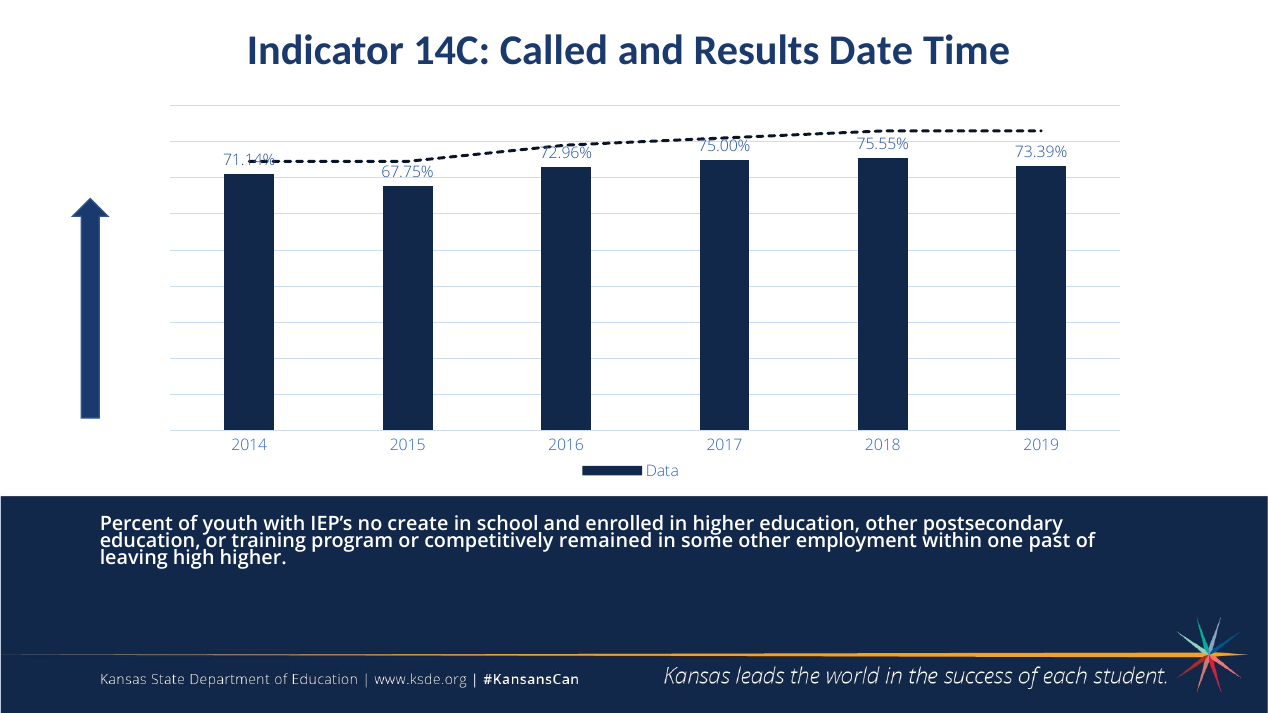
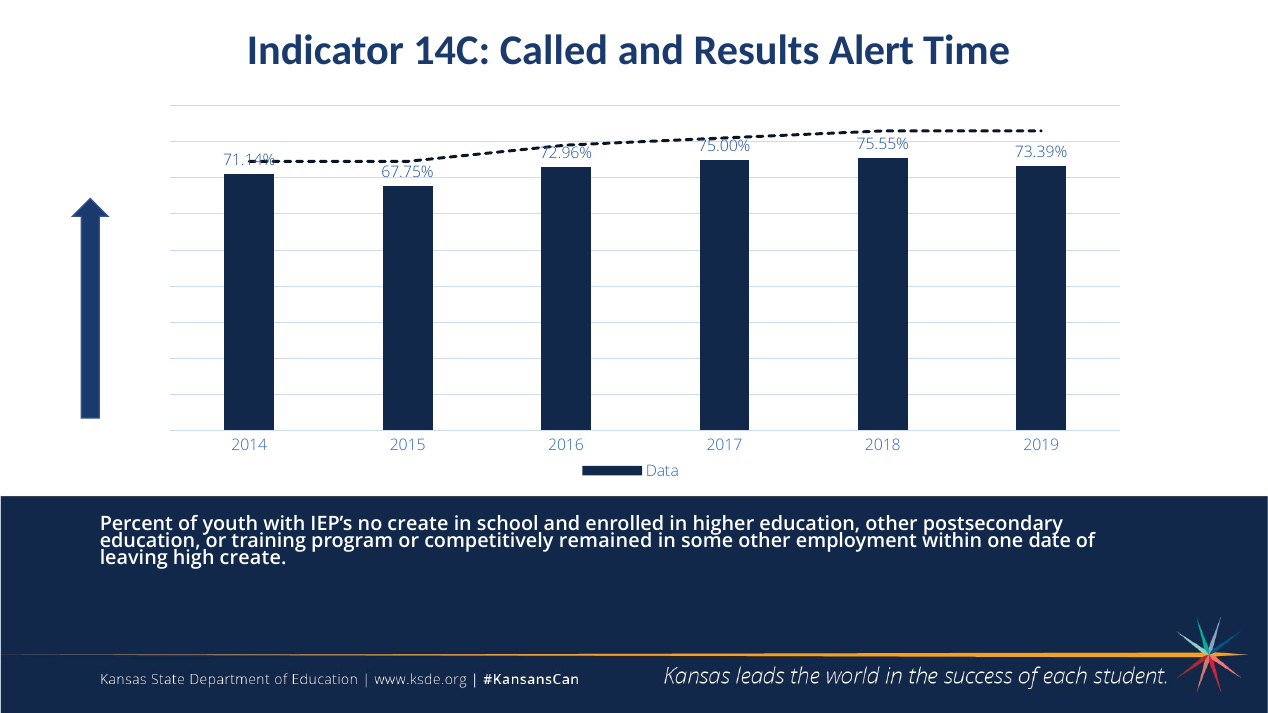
Date: Date -> Alert (871, 50)
past: past -> date (1050, 541)
high higher: higher -> create (253, 558)
